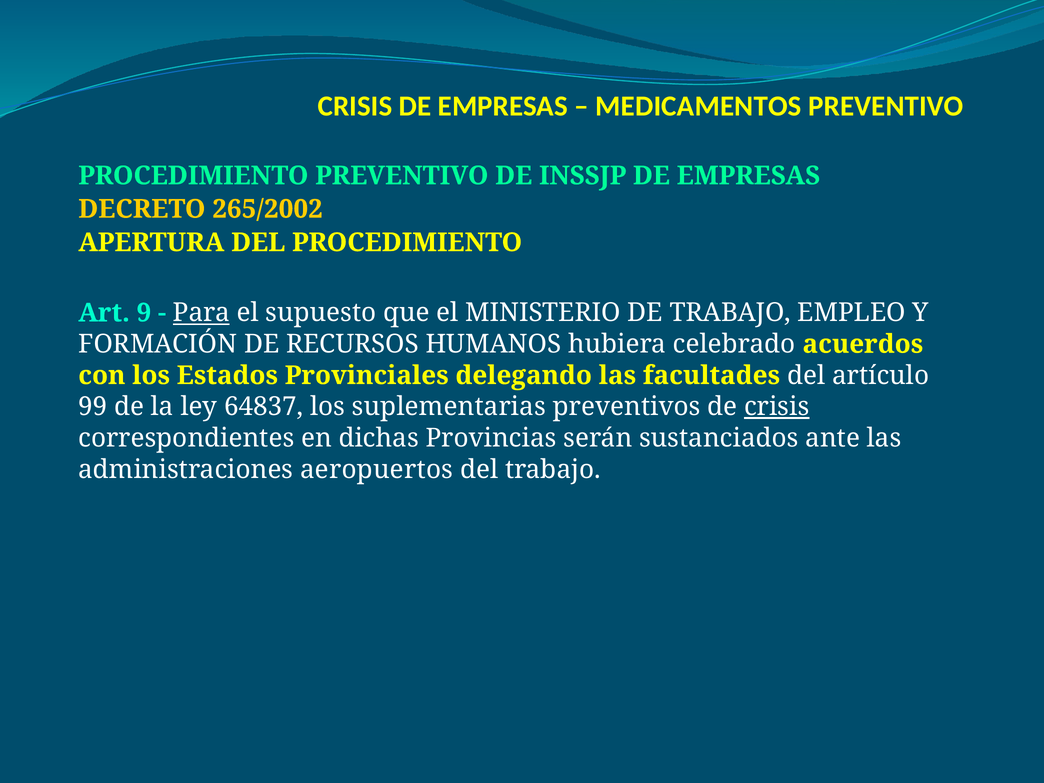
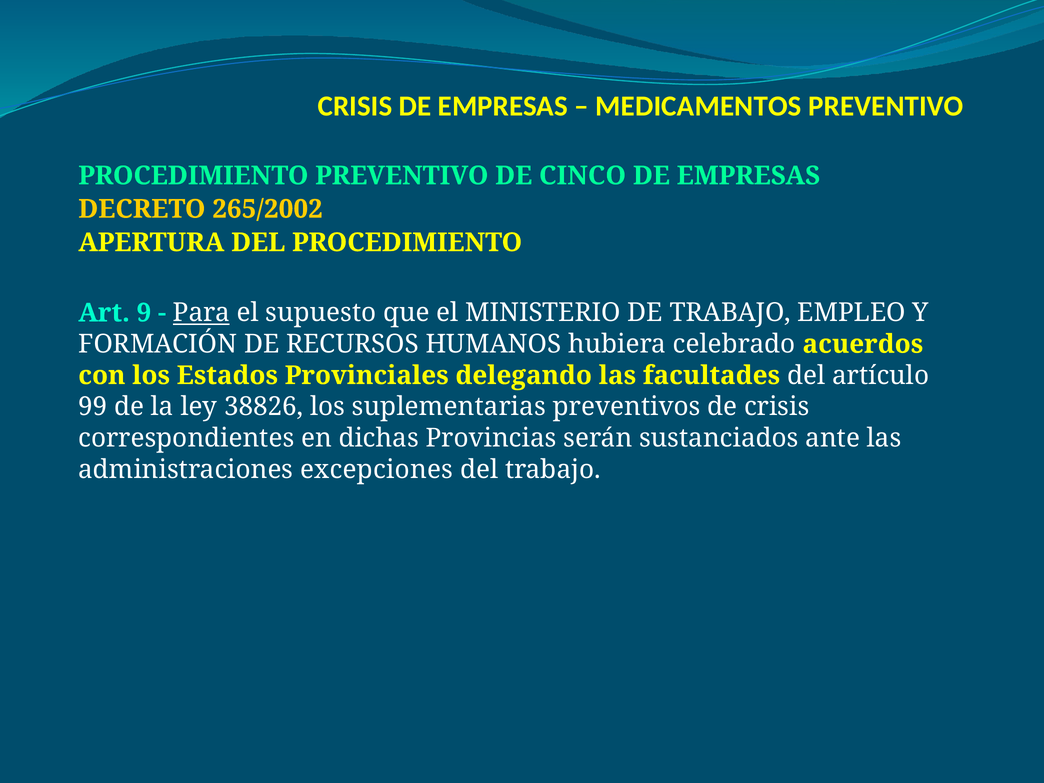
INSSJP: INSSJP -> CINCO (583, 176)
64837: 64837 -> 38826 (264, 407)
crisis underline: present -> none (777, 407)
aeropuertos: aeropuertos -> excepciones (377, 469)
